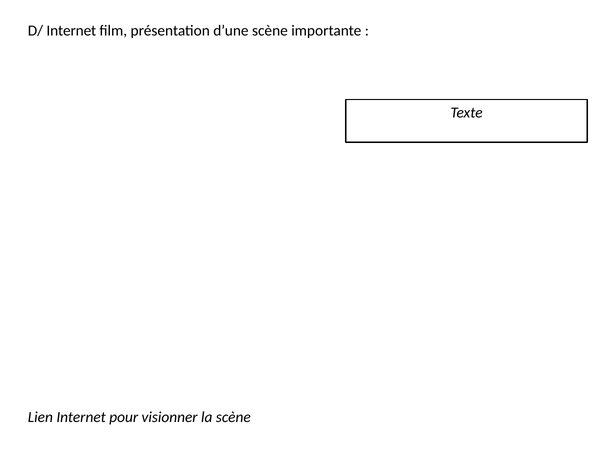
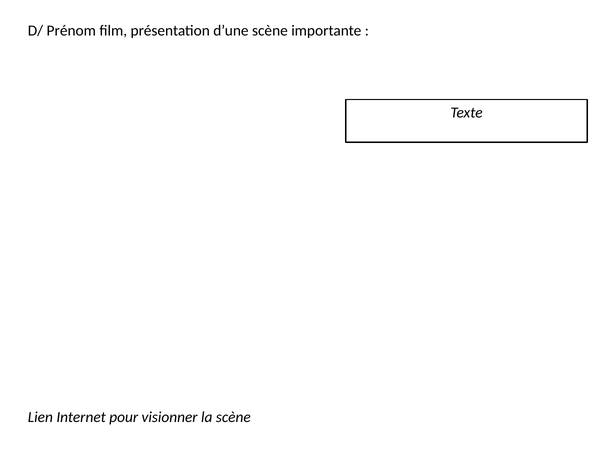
D/ Internet: Internet -> Prénom (71, 31)
